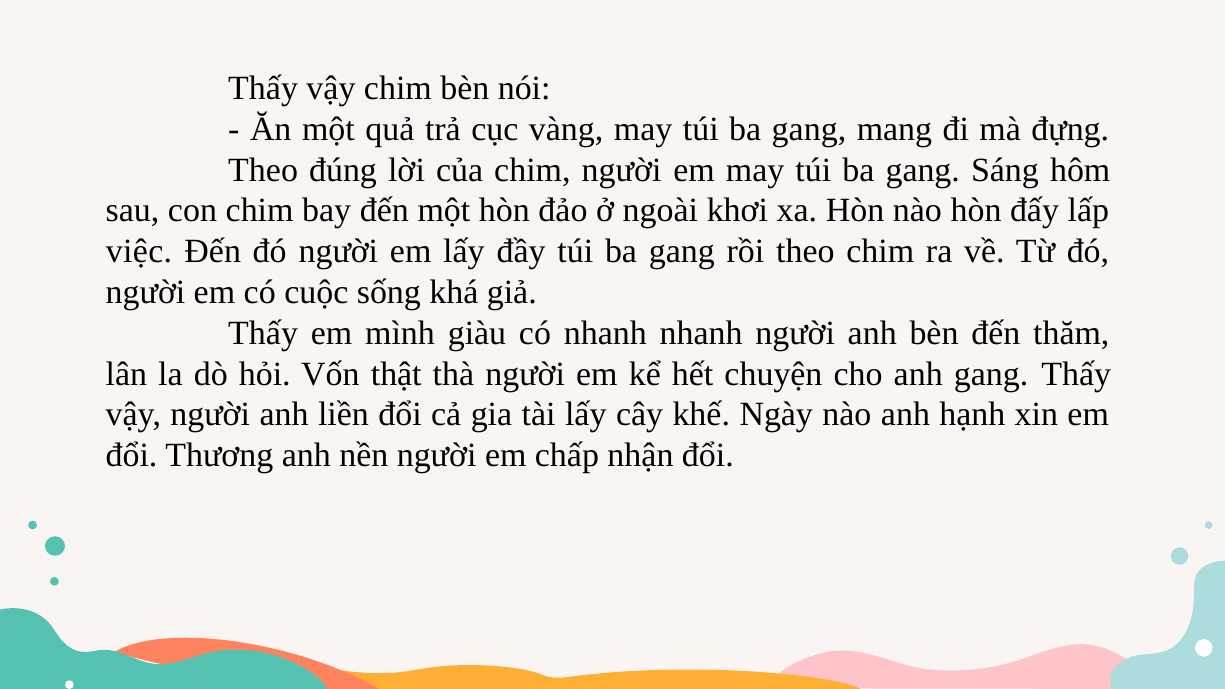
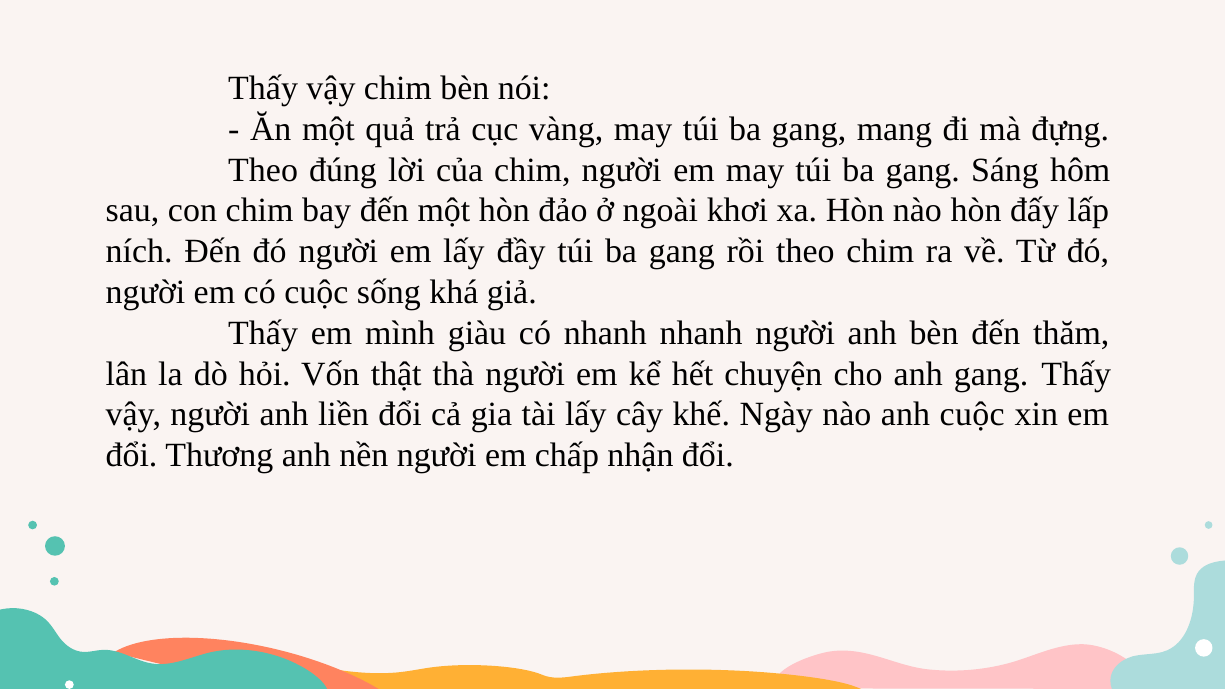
việc: việc -> ních (139, 252)
anh hạnh: hạnh -> cuộc (972, 415)
